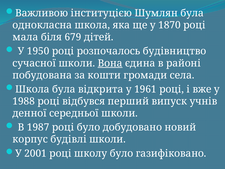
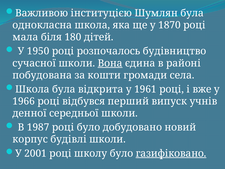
679: 679 -> 180 (73, 37)
1988: 1988 -> 1966 (24, 101)
газифіковано underline: none -> present (171, 153)
